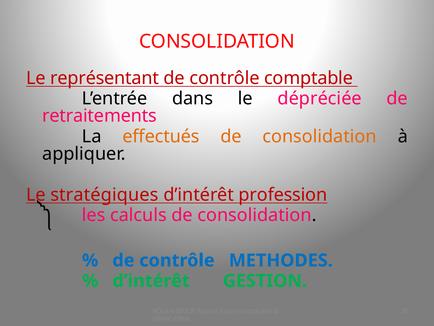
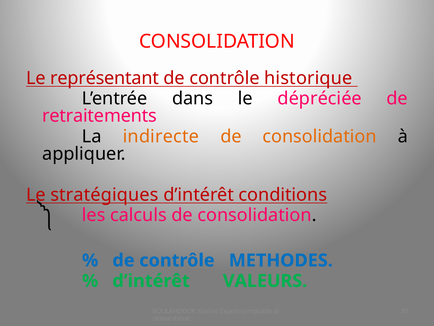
comptable: comptable -> historique (308, 78)
effectués: effectués -> indirecte (161, 136)
profession: profession -> conditions (283, 194)
GESTION: GESTION -> VALEURS (265, 281)
